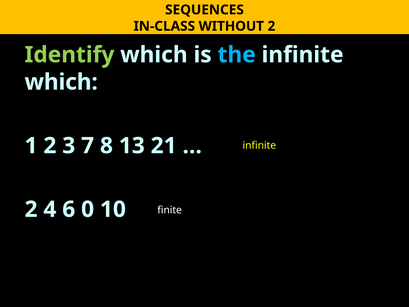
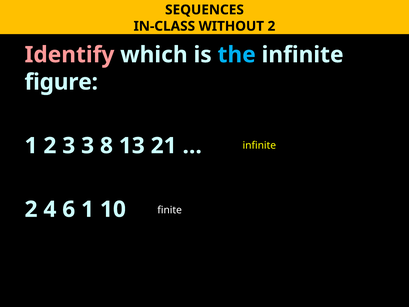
Identify colour: light green -> pink (69, 55)
which: which -> figure (61, 82)
3 7: 7 -> 3 (88, 146)
6 0: 0 -> 1 (88, 209)
